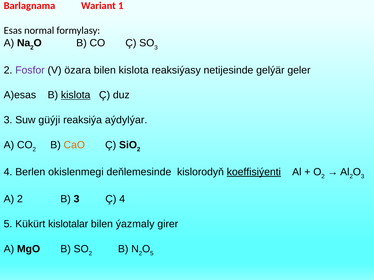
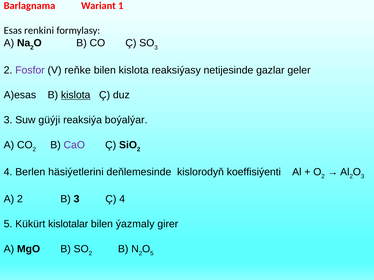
normal: normal -> renkini (39, 31)
özara: özara -> reňke (78, 70)
gelýär: gelýär -> gazlar (270, 70)
aýdylýar: aýdylýar -> boýalýar (126, 120)
CaO colour: orange -> purple (74, 145)
okislenmegi: okislenmegi -> häsiýetlerini (76, 172)
koeffisiýenti underline: present -> none (254, 172)
